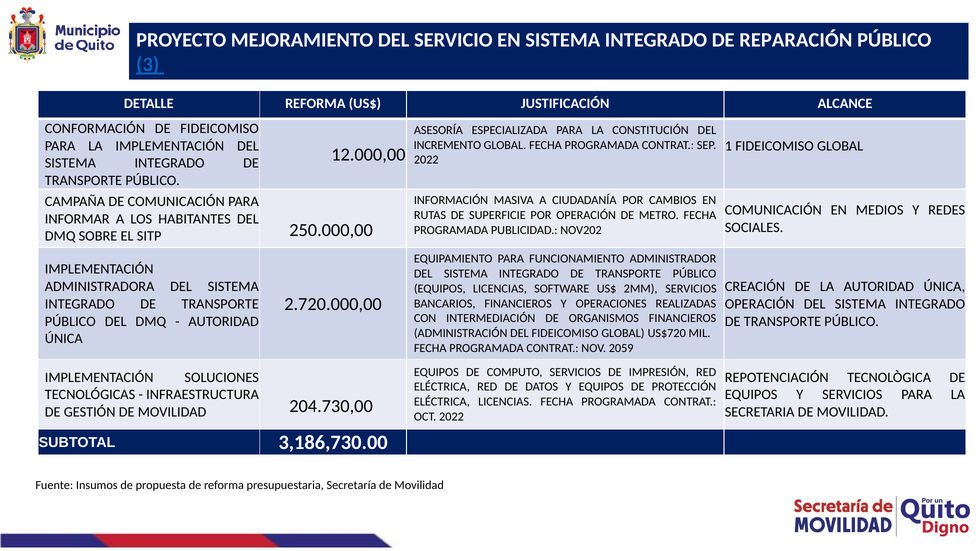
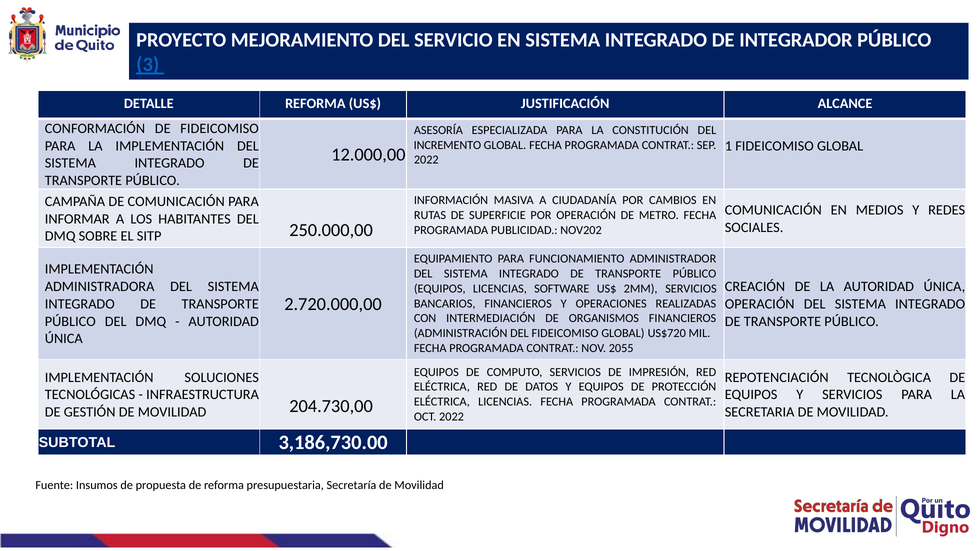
REPARACIÓN: REPARACIÓN -> INTEGRADOR (796, 40)
2059: 2059 -> 2055 (621, 348)
